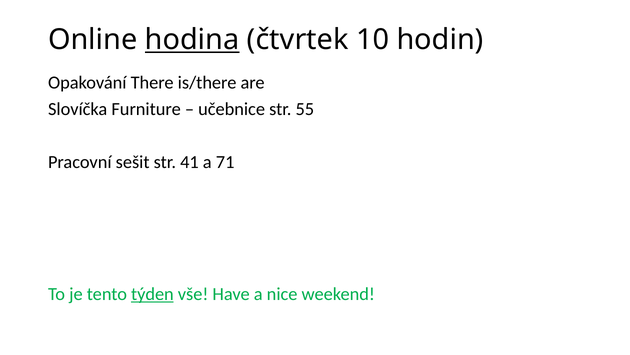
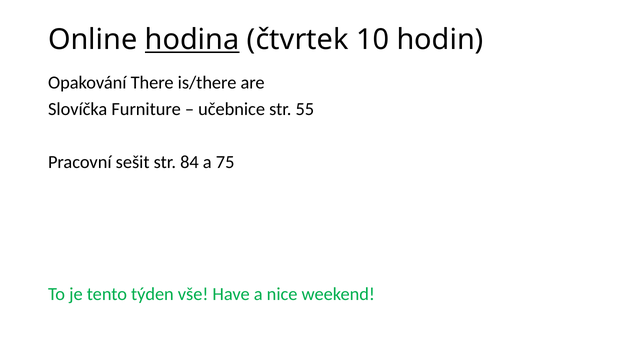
41: 41 -> 84 (189, 162)
71: 71 -> 75 (225, 162)
týden underline: present -> none (152, 294)
